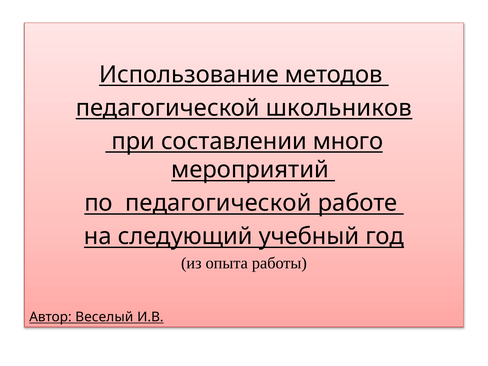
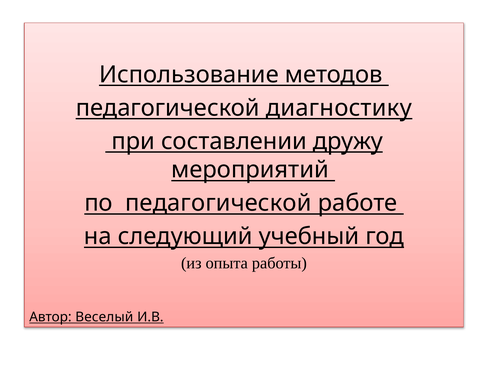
школьников: школьников -> диагностику (339, 108)
много: много -> дружу (348, 141)
